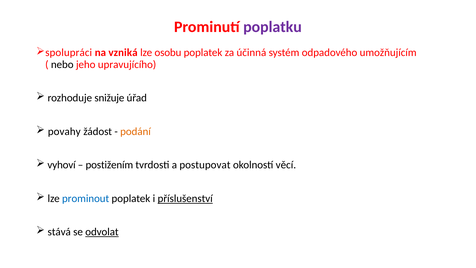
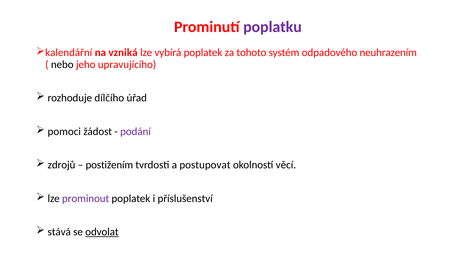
spolupráci: spolupráci -> kalendářní (69, 53)
osobu: osobu -> vybírá (168, 53)
účinná: účinná -> tohoto (251, 53)
umožňujícím: umožňujícím -> neuhrazením (388, 53)
snižuje: snižuje -> dílčího (109, 98)
povahy: povahy -> pomoci (64, 131)
podání colour: orange -> purple (136, 131)
vyhoví: vyhoví -> zdrojů (62, 165)
prominout colour: blue -> purple (86, 198)
příslušenství underline: present -> none (185, 198)
